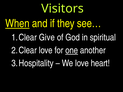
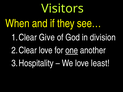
When underline: present -> none (17, 24)
spiritual: spiritual -> division (103, 38)
heart: heart -> least (100, 63)
